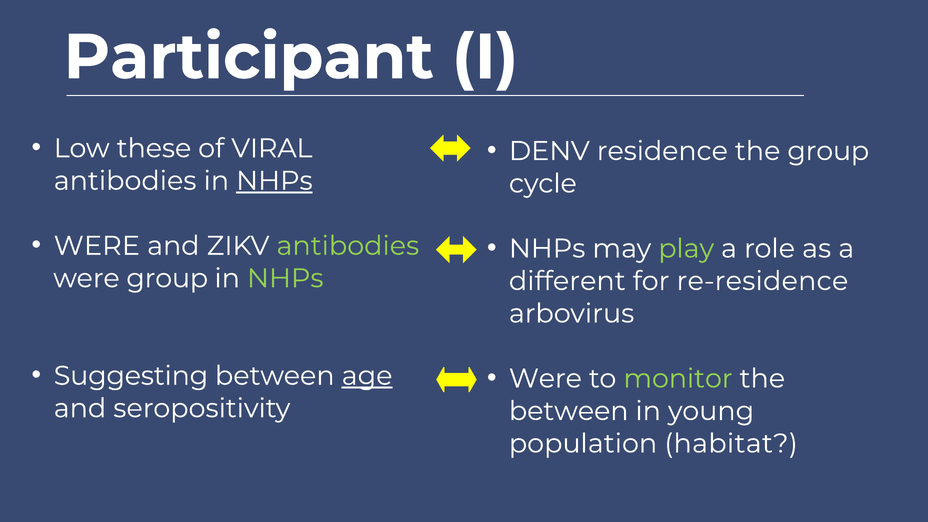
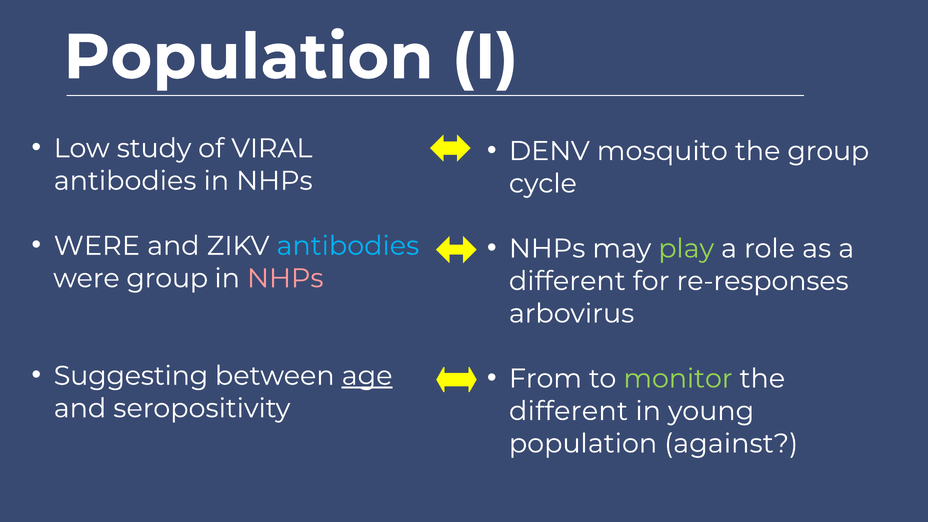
Participant: Participant -> Population (249, 57)
these: these -> study (154, 148)
residence: residence -> mosquito (662, 151)
NHPs underline: present -> none (274, 181)
antibodies colour: light green -> light blue (348, 246)
NHPs colour: light green -> pink (285, 278)
re-residence: re-residence -> re-responses (763, 281)
Were: Were -> From (545, 379)
between: between -> different (568, 411)
habitat: habitat -> against (731, 444)
